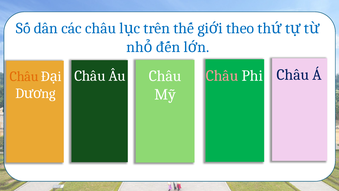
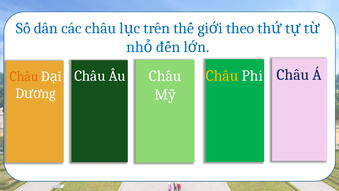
Châu colour: pink -> yellow (222, 76)
